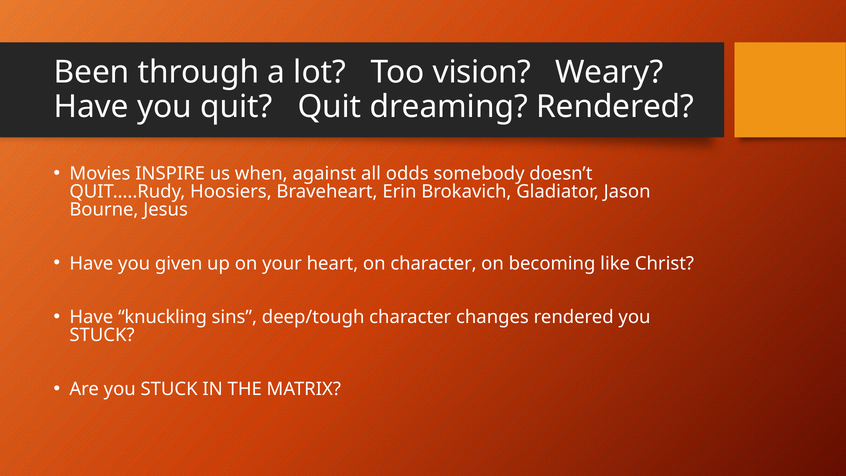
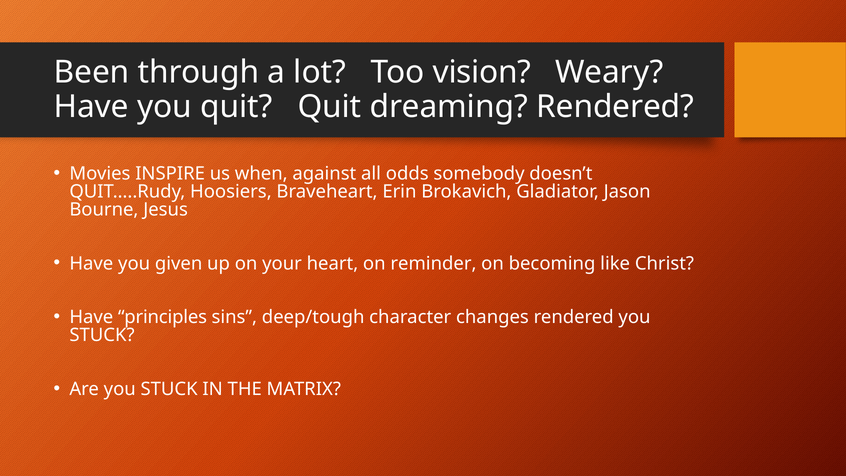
on character: character -> reminder (433, 263)
knuckling: knuckling -> principles (162, 317)
